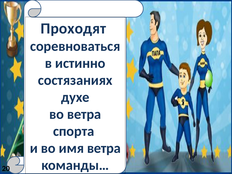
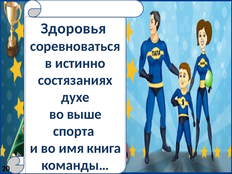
Проходят: Проходят -> Здоровья (73, 28)
во ветра: ветра -> выше (84, 114)
имя ветра: ветра -> книга (104, 148)
